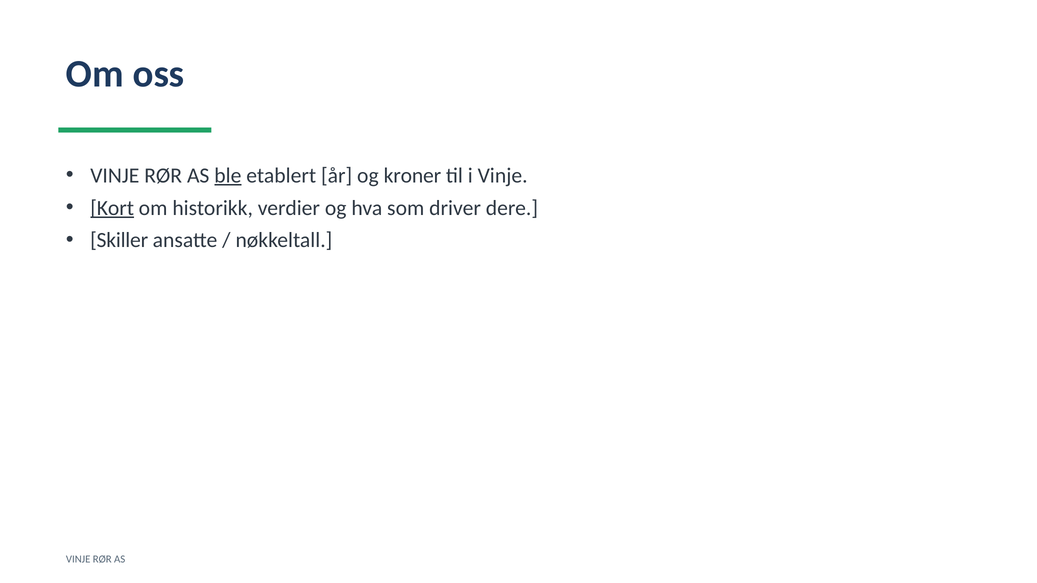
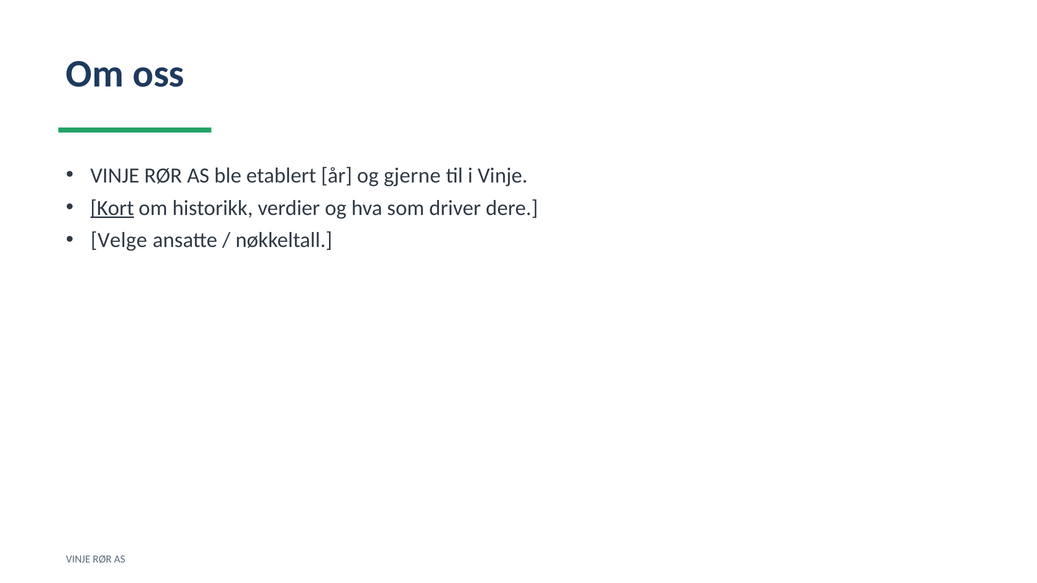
ble underline: present -> none (228, 176)
kroner: kroner -> gjerne (412, 176)
Skiller: Skiller -> Velge (119, 240)
